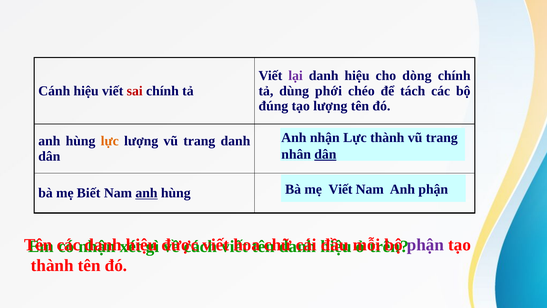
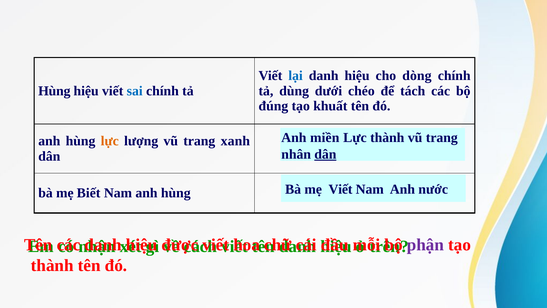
lại colour: purple -> blue (296, 76)
Cánh: Cánh -> Hùng (54, 91)
sai colour: red -> blue (135, 91)
phới: phới -> dưới (329, 91)
tạo lượng: lượng -> khuất (330, 106)
Anh nhận: nhận -> miền (325, 138)
trang danh: danh -> xanh (235, 141)
anh underline: present -> none (146, 193)
Anh phận: phận -> nước (433, 189)
